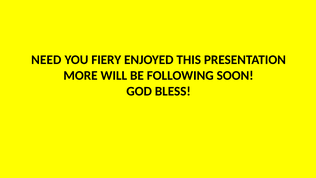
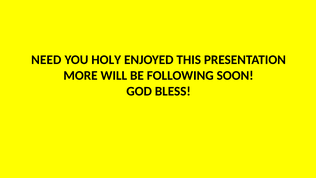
FIERY: FIERY -> HOLY (106, 60)
